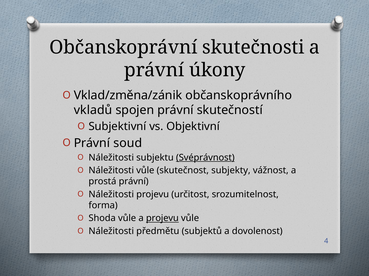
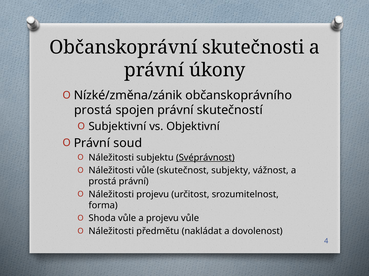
Vklad/změna/zánik: Vklad/změna/zánik -> Nízké/změna/zánik (128, 96)
vkladů: vkladů -> prostá (93, 110)
projevu underline: present -> none (162, 219)
subjektů: subjektů -> nakládat (202, 232)
